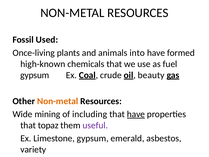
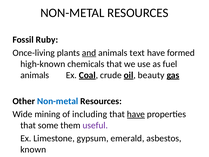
Used: Used -> Ruby (47, 40)
and underline: none -> present (89, 53)
into: into -> text (137, 53)
gypsum: gypsum -> animals (35, 75)
Non-metal colour: orange -> blue (58, 101)
topaz: topaz -> some (48, 125)
variety: variety -> known (33, 149)
